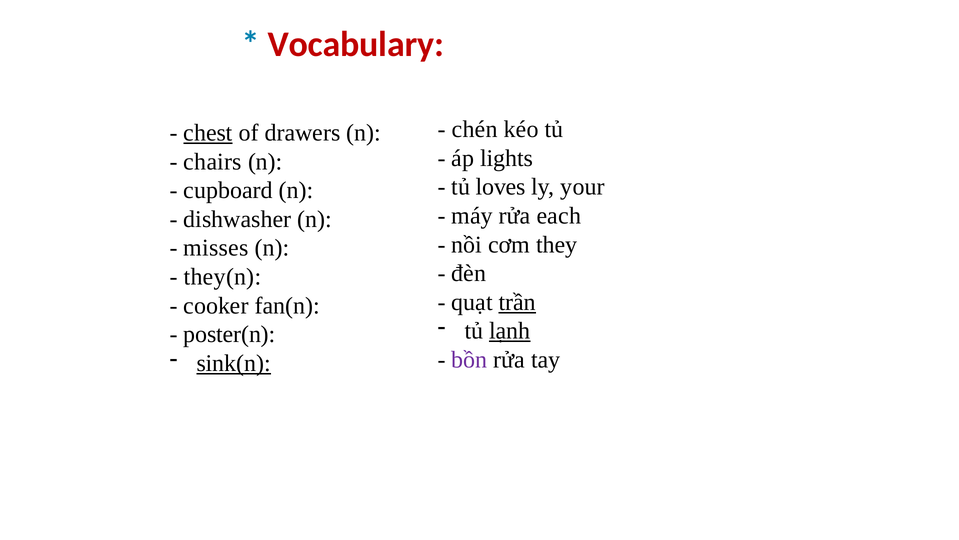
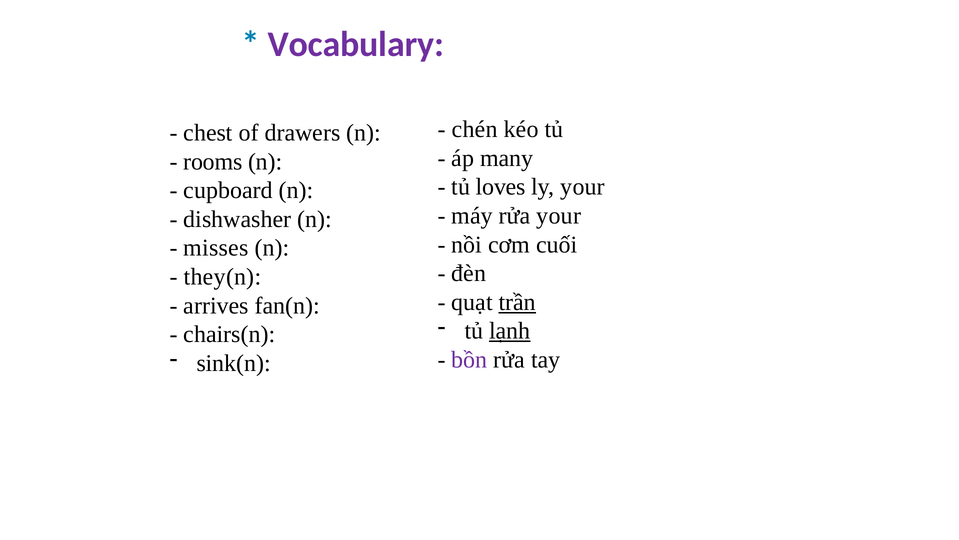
Vocabulary colour: red -> purple (356, 44)
chest underline: present -> none (208, 133)
lights: lights -> many (507, 158)
chairs: chairs -> rooms (213, 161)
rửa each: each -> your (559, 216)
they: they -> cuối (557, 244)
cooker: cooker -> arrives (216, 305)
poster(n: poster(n -> chairs(n (229, 334)
sink(n underline: present -> none (234, 363)
